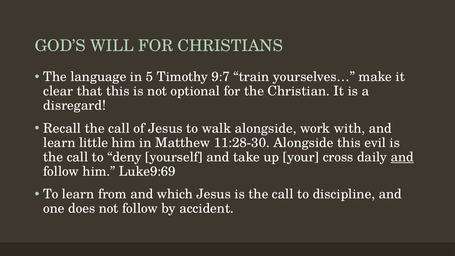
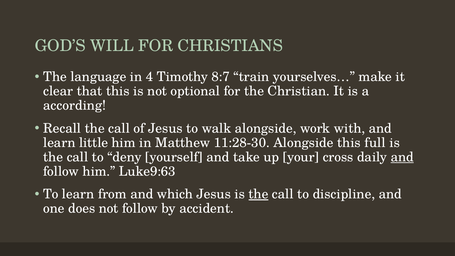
5: 5 -> 4 (150, 77)
9:7: 9:7 -> 8:7 (221, 77)
disregard: disregard -> according (75, 106)
evil: evil -> full (375, 143)
Luke9:69: Luke9:69 -> Luke9:63 (147, 171)
the underline: none -> present (258, 194)
